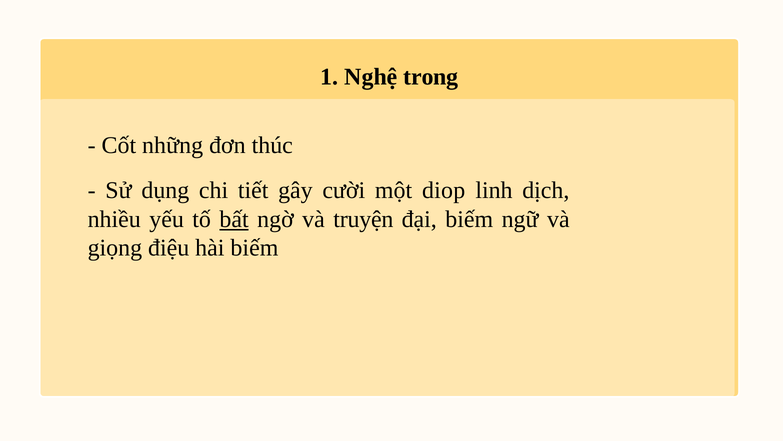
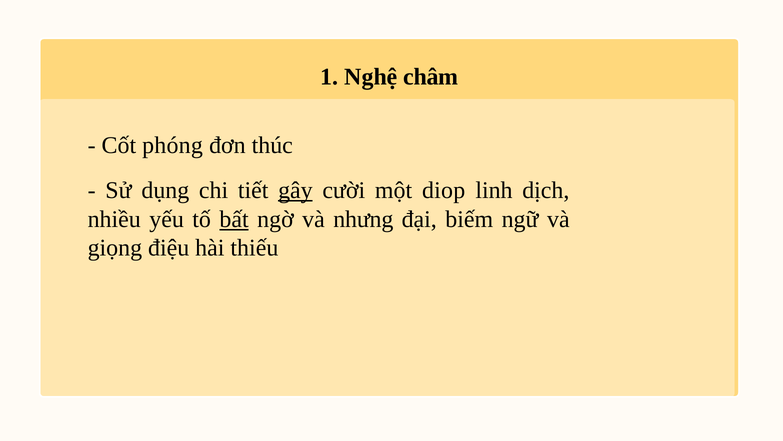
trong: trong -> châm (431, 77)
những: những -> phóng (173, 145)
gây underline: none -> present (295, 190)
truyện: truyện -> nhưng (363, 219)
hài biếm: biếm -> thiếu (254, 248)
